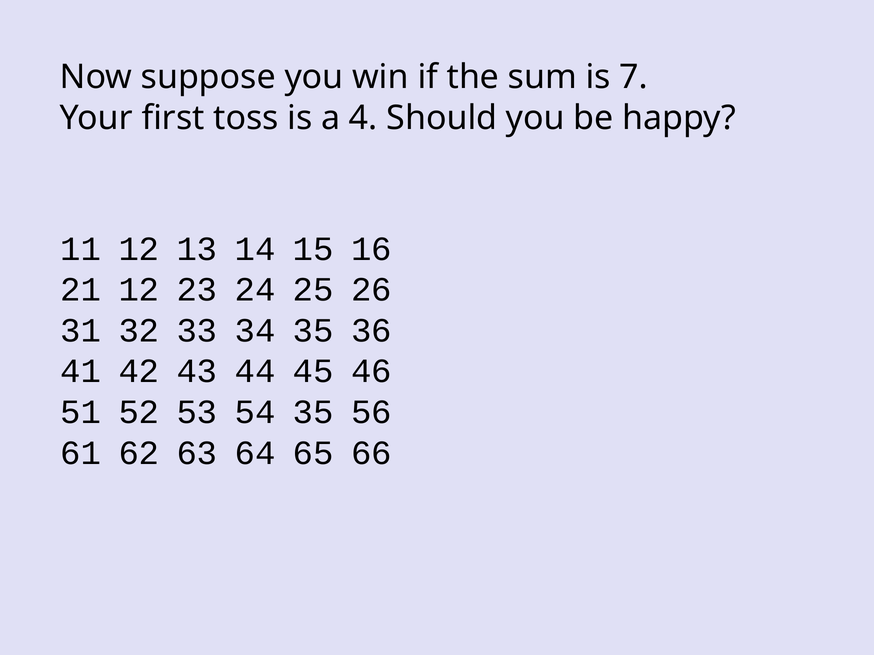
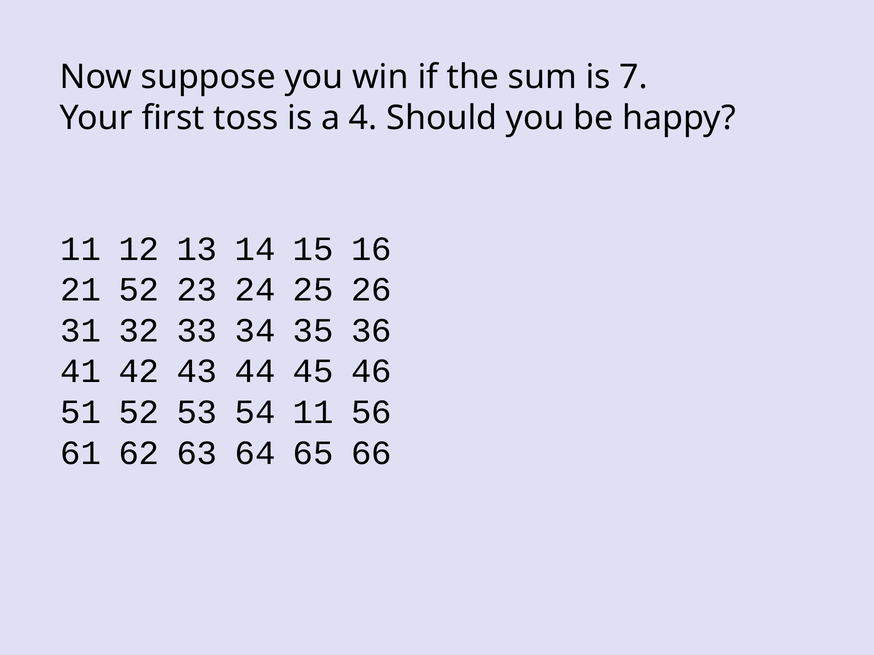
21 12: 12 -> 52 (139, 290)
54 35: 35 -> 11 (313, 412)
